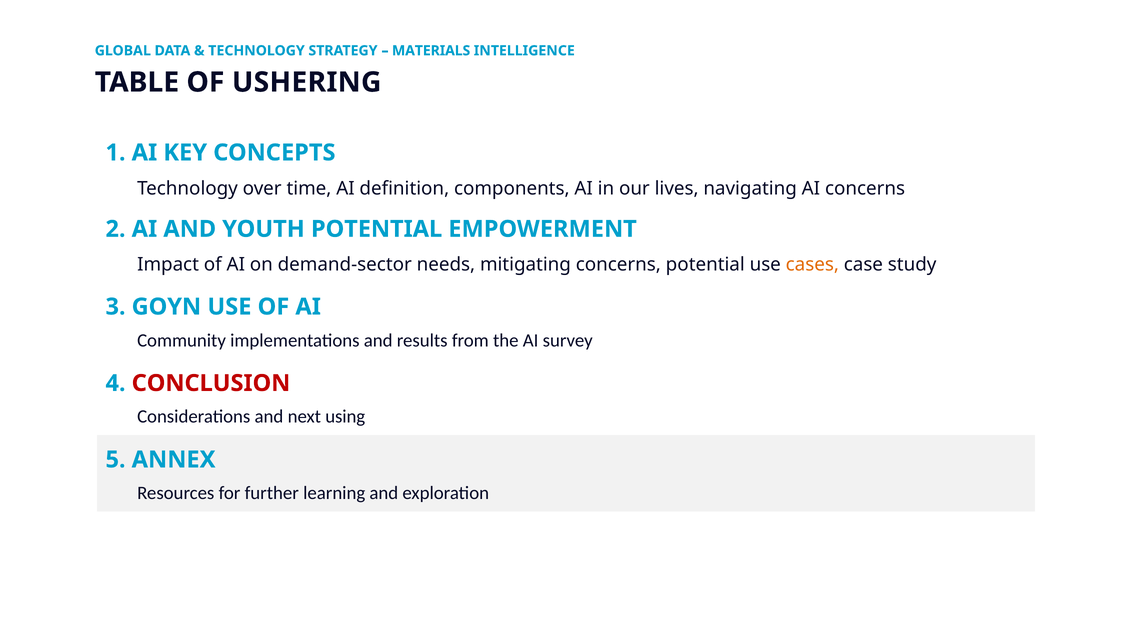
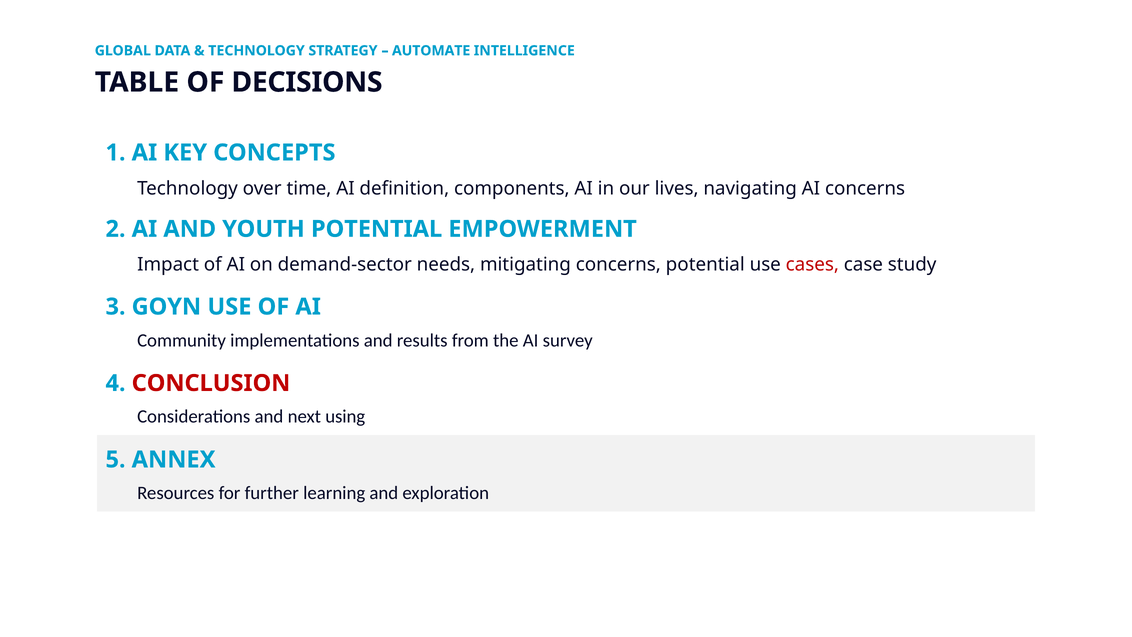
MATERIALS: MATERIALS -> AUTOMATE (431, 51)
USHERING: USHERING -> DECISIONS (307, 82)
cases colour: orange -> red (812, 265)
